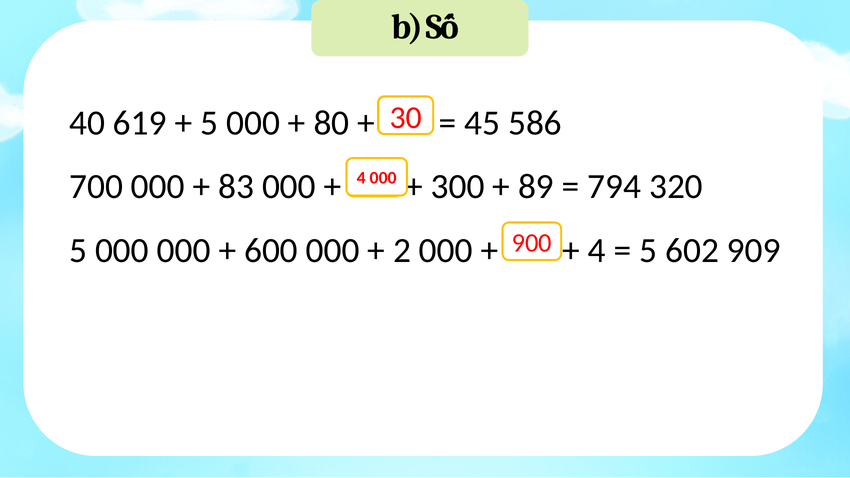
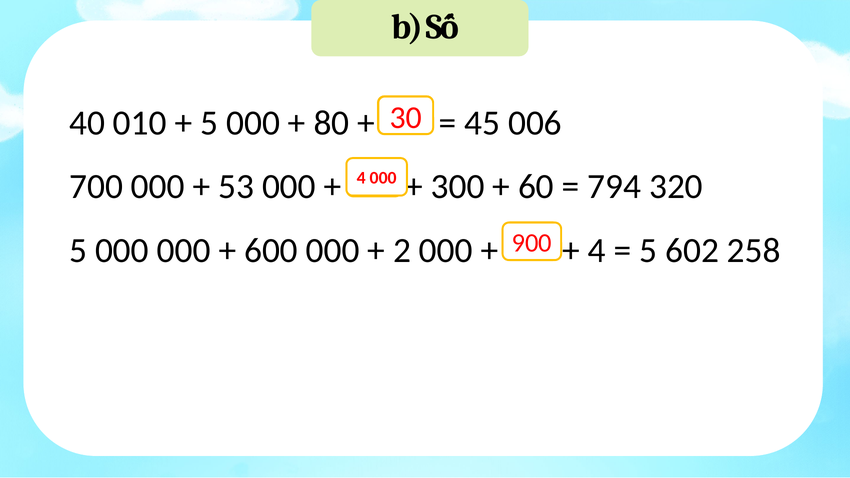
619: 619 -> 010 (140, 123)
586: 586 -> 006 (535, 123)
83: 83 -> 53 (236, 187)
89: 89 -> 60 (536, 187)
909: 909 -> 258 (754, 250)
